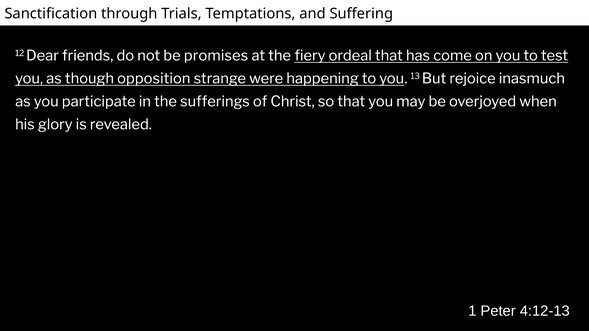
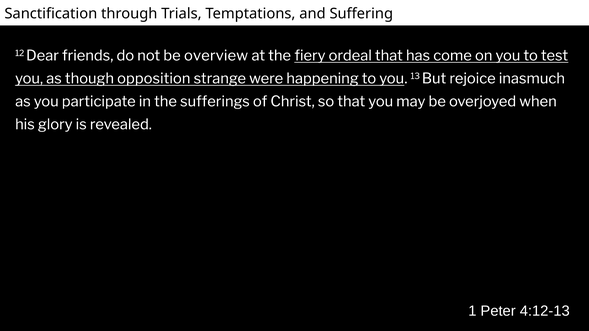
promises: promises -> overview (216, 56)
